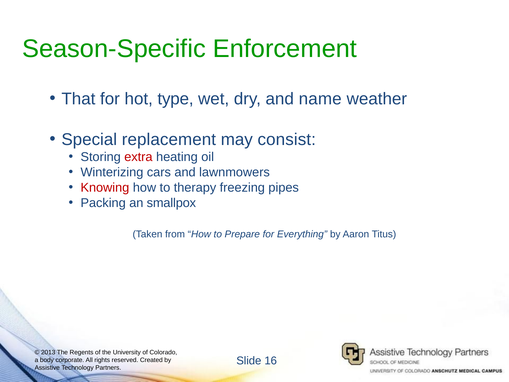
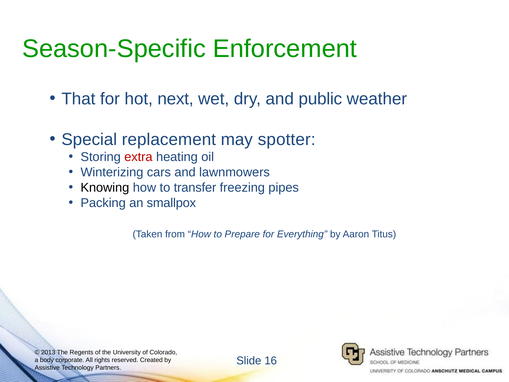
type: type -> next (176, 99)
name: name -> public (320, 99)
consist: consist -> spotter (287, 139)
Knowing colour: red -> black (105, 187)
therapy: therapy -> transfer (195, 187)
